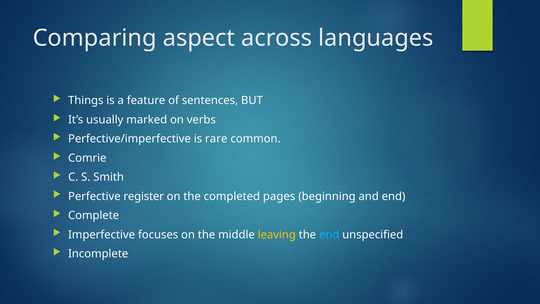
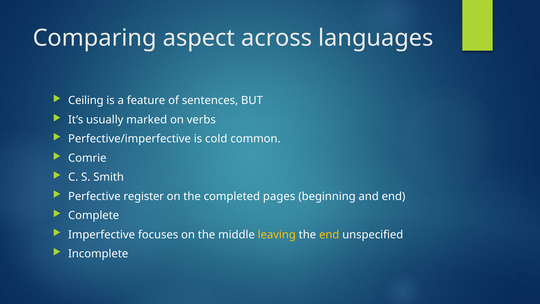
Things: Things -> Ceiling (86, 100)
rare: rare -> cold (216, 139)
end colour: light blue -> yellow (329, 234)
